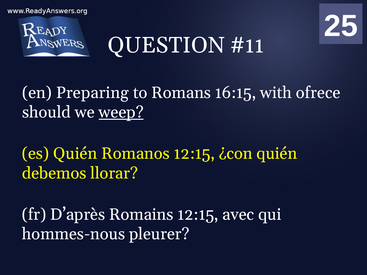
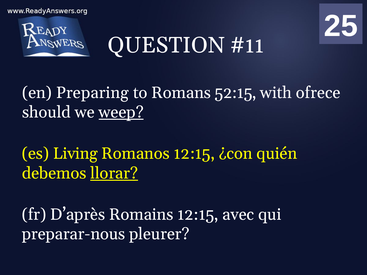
16:15: 16:15 -> 52:15 (236, 93)
es Quién: Quién -> Living (75, 154)
llorar underline: none -> present (114, 173)
hommes-nous: hommes-nous -> preparar-nous (74, 234)
